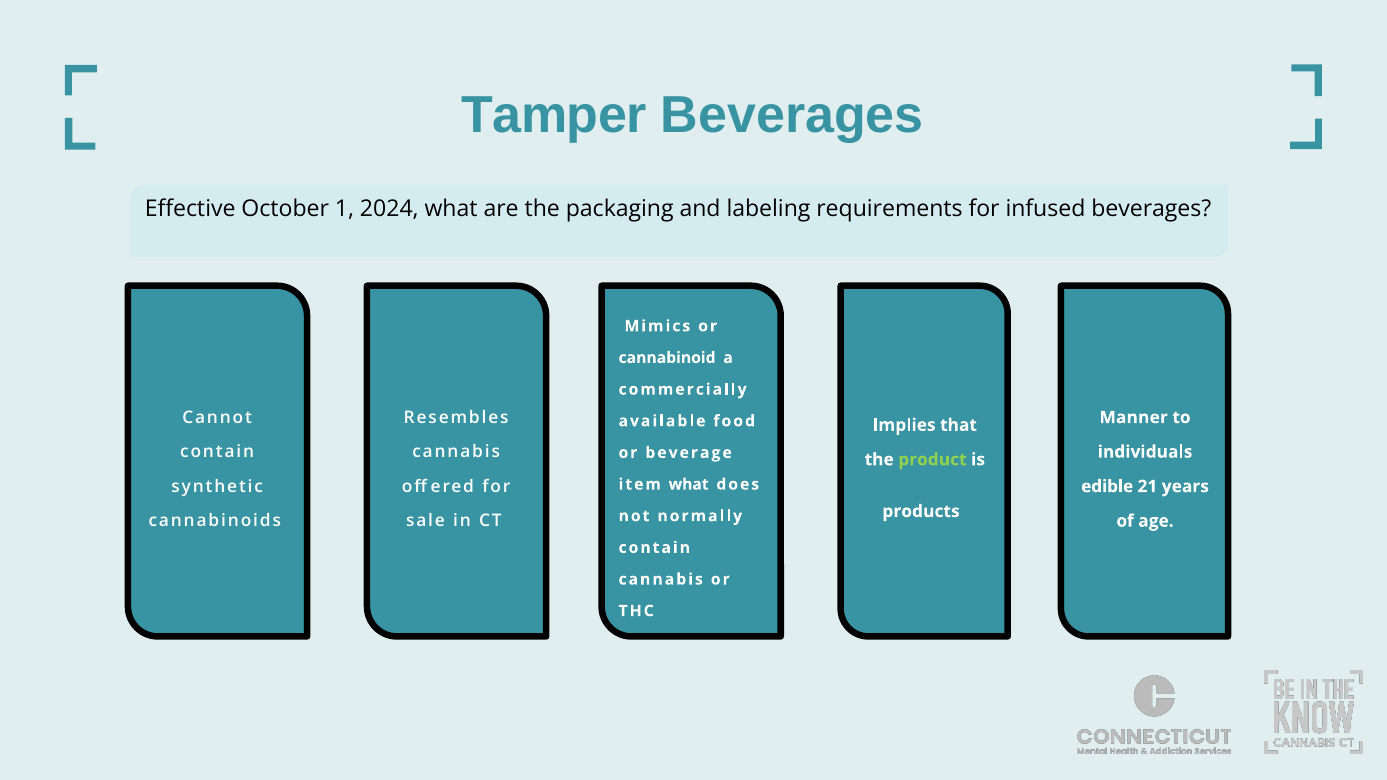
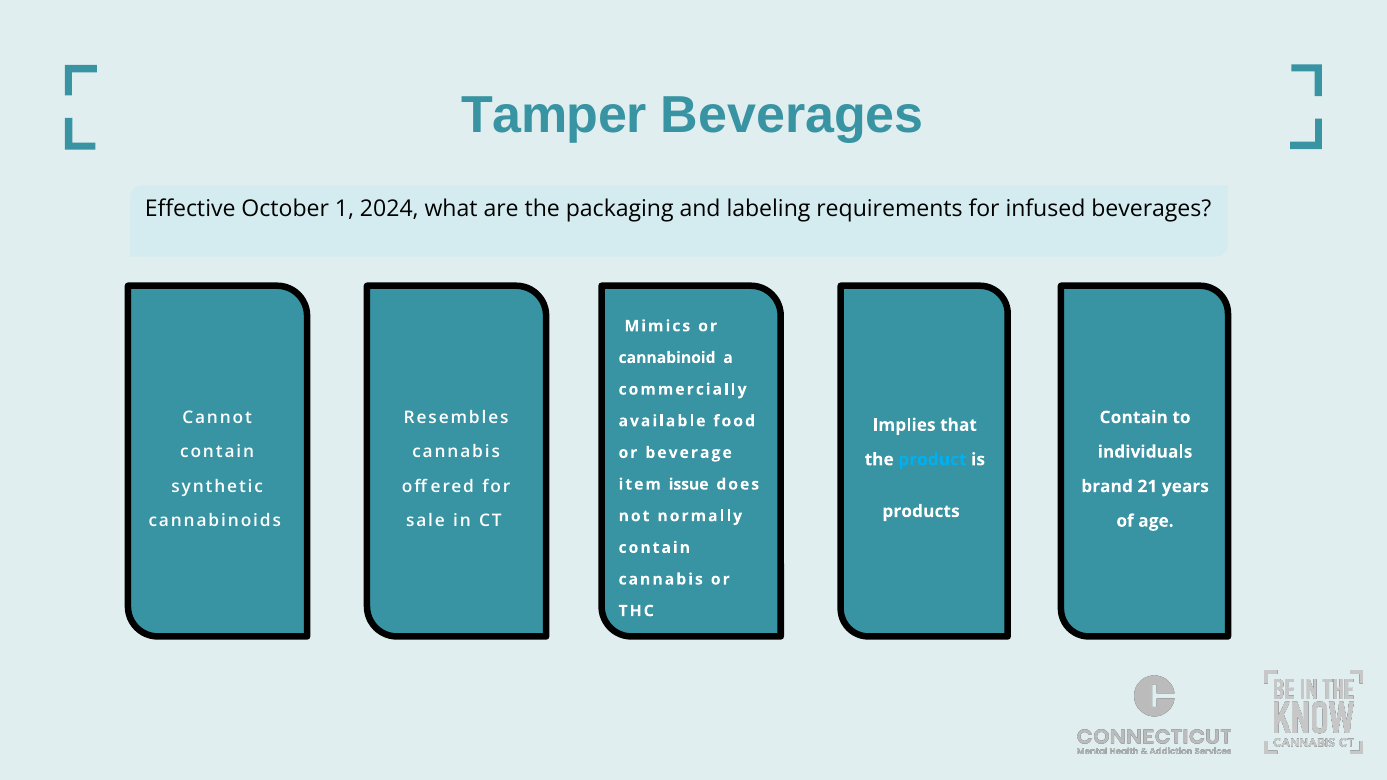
Manner: Manner -> Contain (1134, 418)
product colour: light green -> light blue (932, 460)
item what: what -> issue (689, 484)
edible: edible -> brand (1107, 487)
